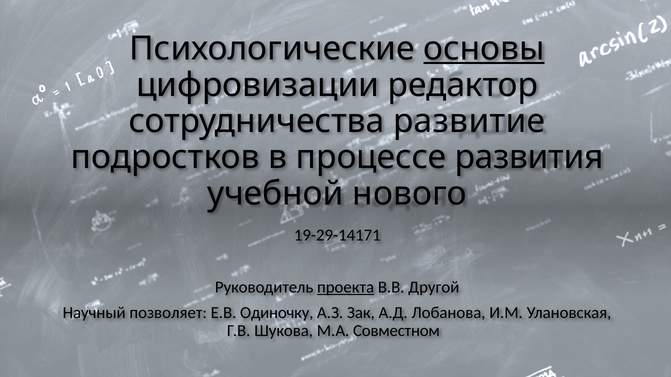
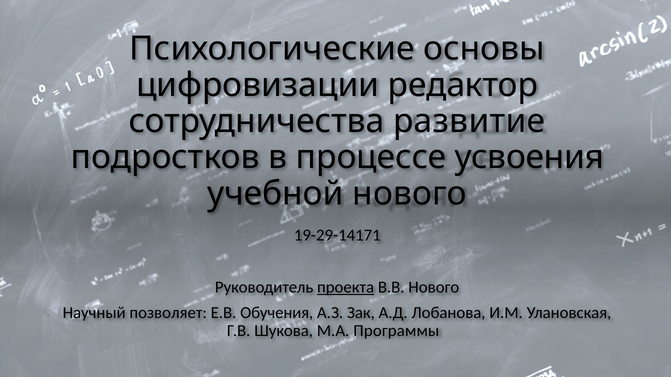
основы underline: present -> none (484, 49)
развития: развития -> усвоения (529, 158)
В.В Другой: Другой -> Нового (434, 288)
Одиночку: Одиночку -> Обучения (277, 313)
Совместном: Совместном -> Программы (396, 331)
